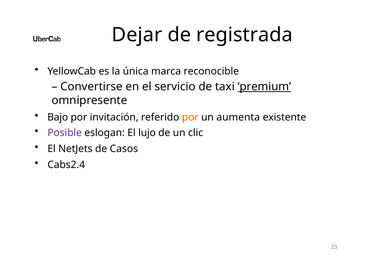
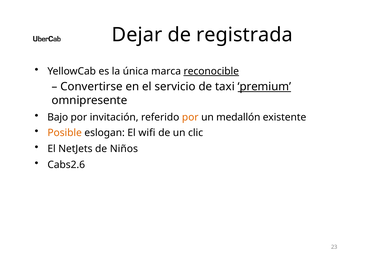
reconocible underline: none -> present (211, 71)
aumenta: aumenta -> medallón (238, 117)
Posible colour: purple -> orange (65, 133)
lujo: lujo -> wifi (147, 133)
Casos: Casos -> Niños (124, 149)
Cabs2.4: Cabs2.4 -> Cabs2.6 (66, 165)
